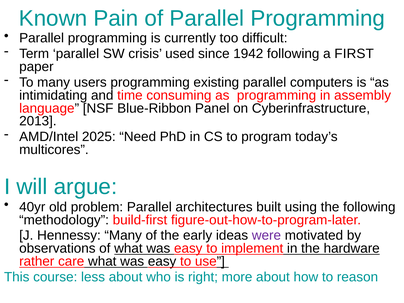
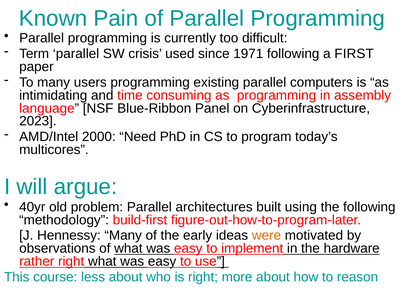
1942: 1942 -> 1971 (248, 54)
2013: 2013 -> 2023 (38, 121)
2025: 2025 -> 2000 (99, 137)
were colour: purple -> orange (266, 236)
rather care: care -> right (71, 261)
